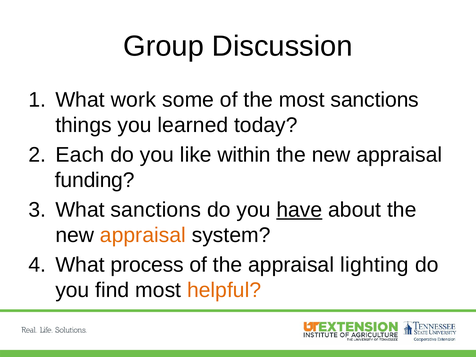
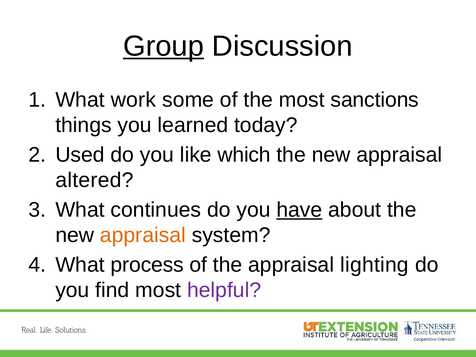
Group underline: none -> present (164, 46)
Each: Each -> Used (80, 155)
within: within -> which (244, 155)
funding: funding -> altered (95, 180)
What sanctions: sanctions -> continues (156, 210)
helpful colour: orange -> purple (224, 290)
